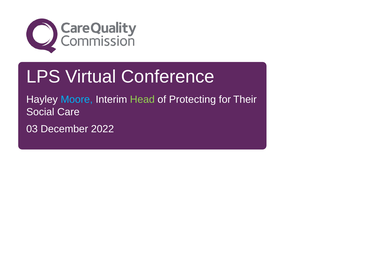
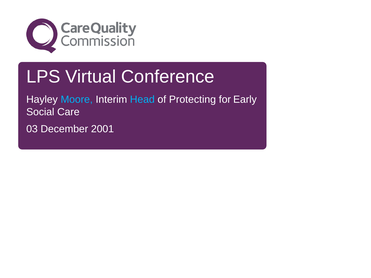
Head colour: light green -> light blue (142, 100)
Their: Their -> Early (245, 100)
2022: 2022 -> 2001 (102, 129)
